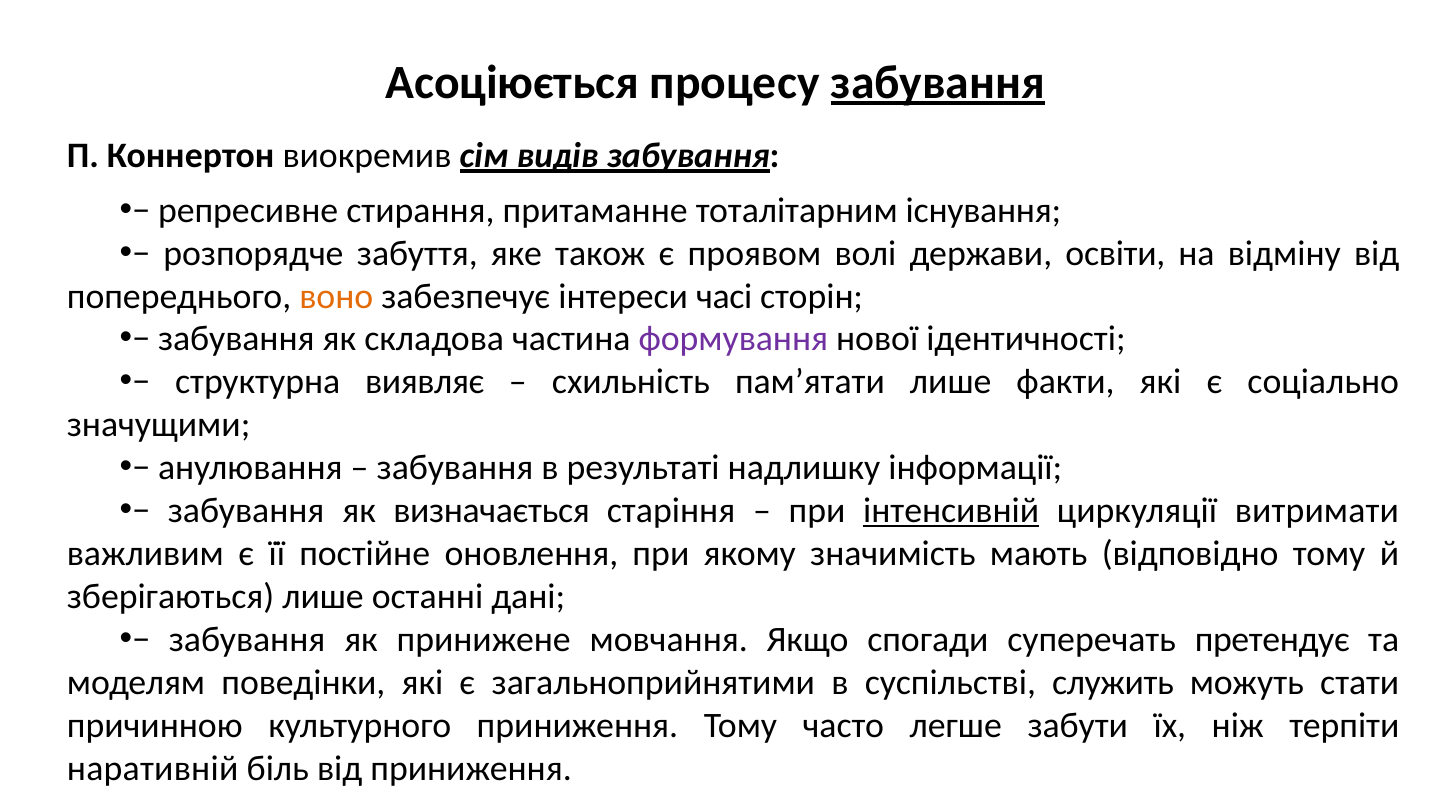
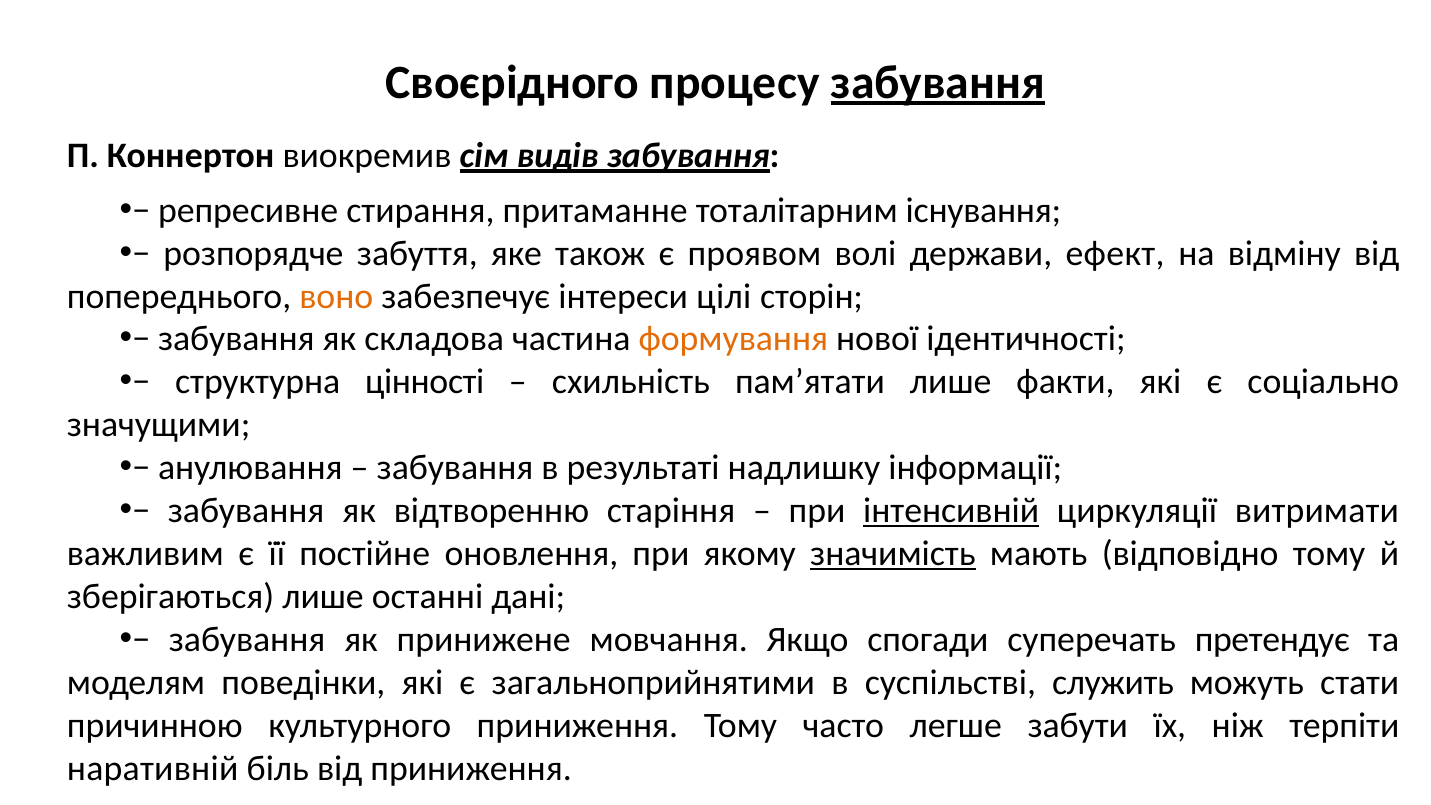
Асоціюється: Асоціюється -> Своєрідного (512, 83)
освіти: освіти -> ефект (1115, 253)
часі: часі -> цілі (724, 296)
формування colour: purple -> orange (733, 339)
виявляє: виявляє -> цінності (425, 382)
визначається: визначається -> відтворенню (491, 511)
значимість underline: none -> present (893, 554)
